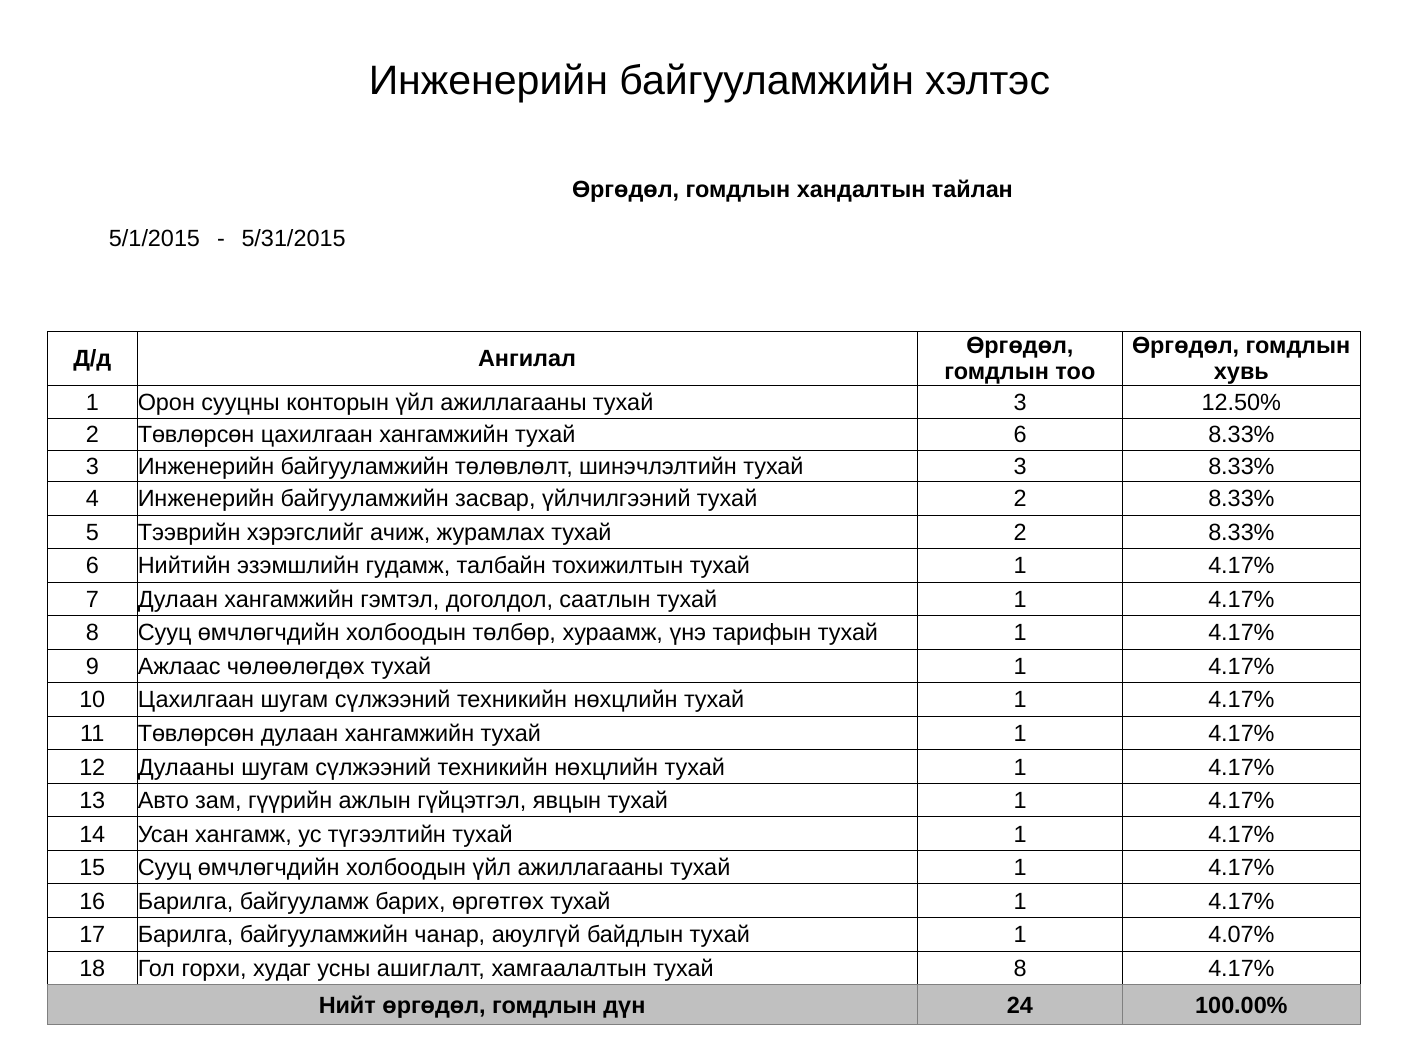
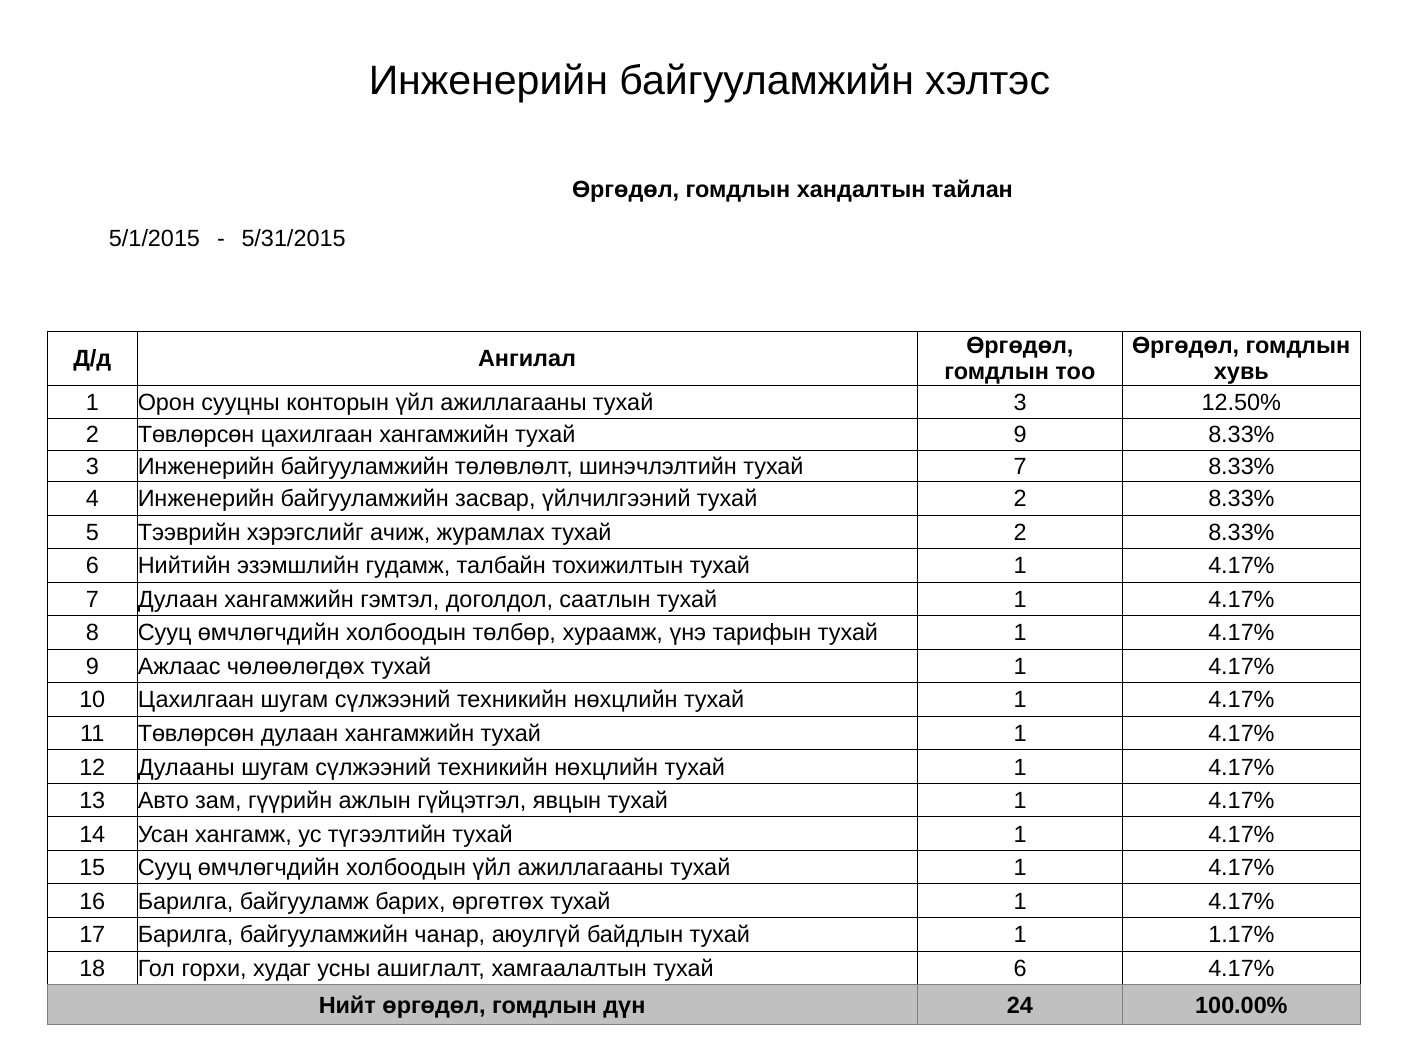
тухай 6: 6 -> 9 (1020, 435)
шинэчлэлтийн тухай 3: 3 -> 7 (1020, 466)
4.07%: 4.07% -> 1.17% (1241, 935)
тухай 8: 8 -> 6 (1020, 969)
